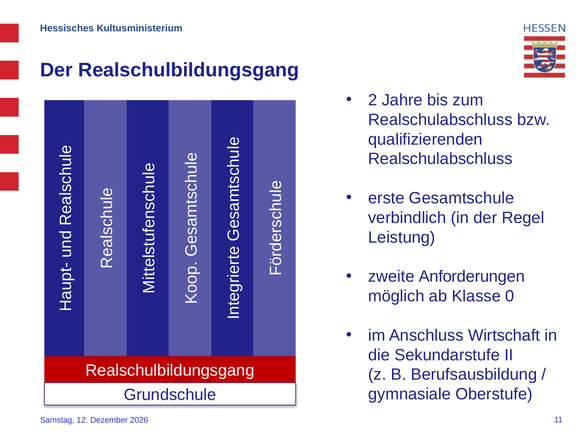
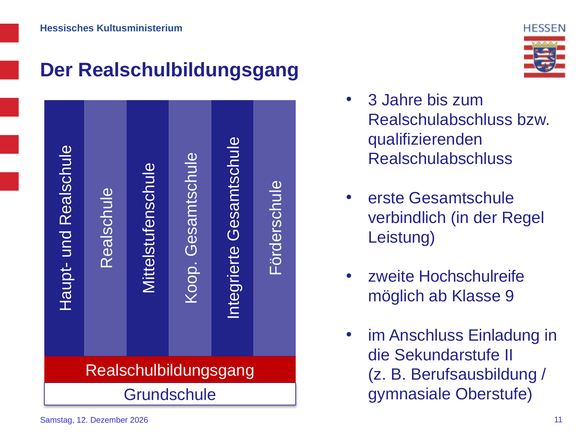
2: 2 -> 3 (373, 100)
Anforderungen: Anforderungen -> Hochschulreife (472, 277)
0: 0 -> 9 (510, 296)
Wirtschaft: Wirtschaft -> Einladung (504, 335)
